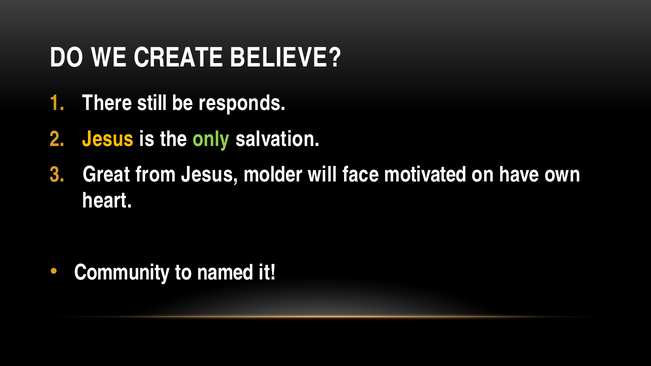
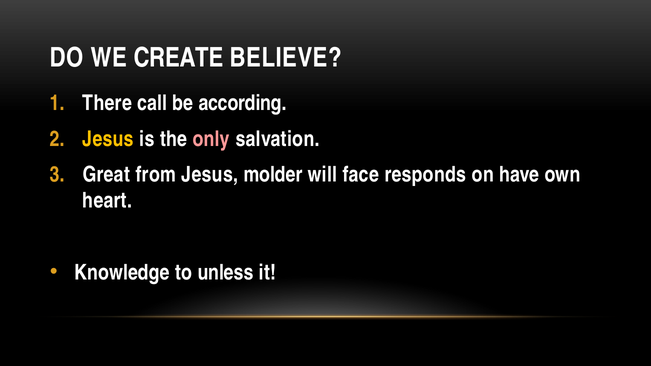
still: still -> call (152, 103)
responds: responds -> according (243, 103)
only colour: light green -> pink (211, 139)
motivated: motivated -> responds (425, 175)
Community: Community -> Knowledge (122, 273)
named: named -> unless (225, 273)
